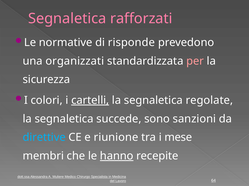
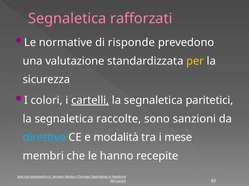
organizzati: organizzati -> valutazione (75, 61)
per colour: pink -> yellow (195, 61)
regolate: regolate -> paritetici (209, 101)
succede: succede -> raccolte (119, 119)
riunione: riunione -> modalità (116, 138)
hanno underline: present -> none (117, 156)
